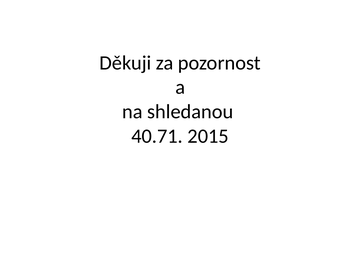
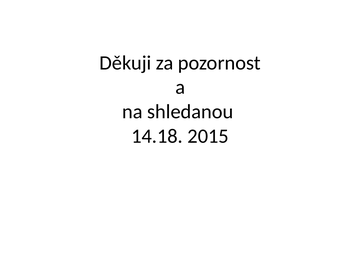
40.71: 40.71 -> 14.18 (157, 136)
